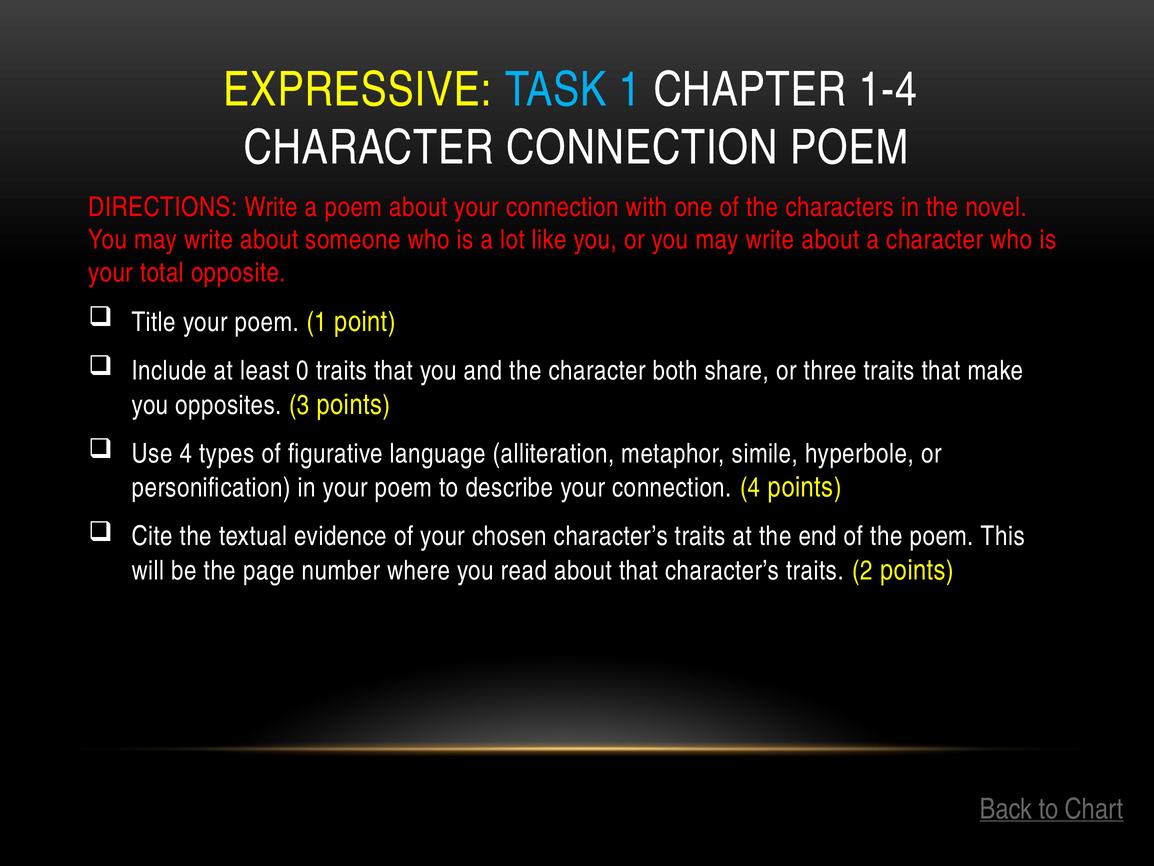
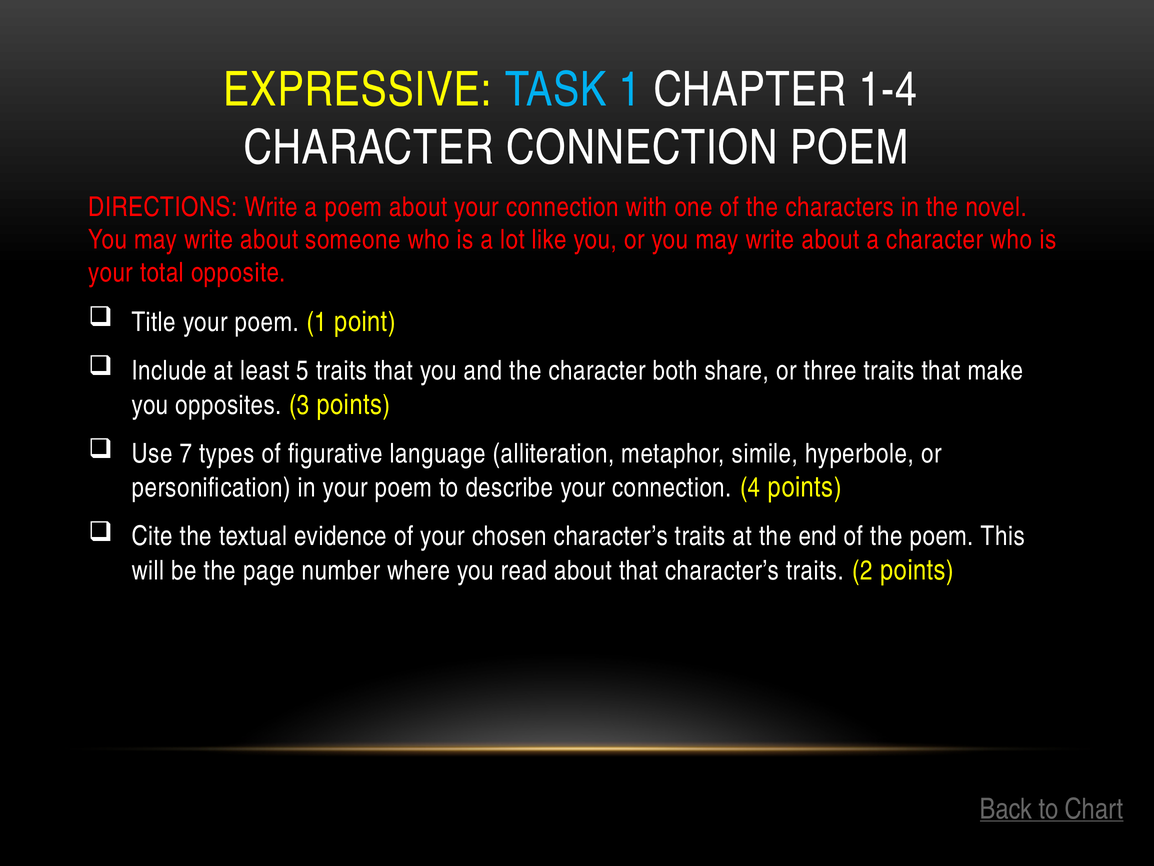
0: 0 -> 5 (303, 371)
Use 4: 4 -> 7 (186, 453)
